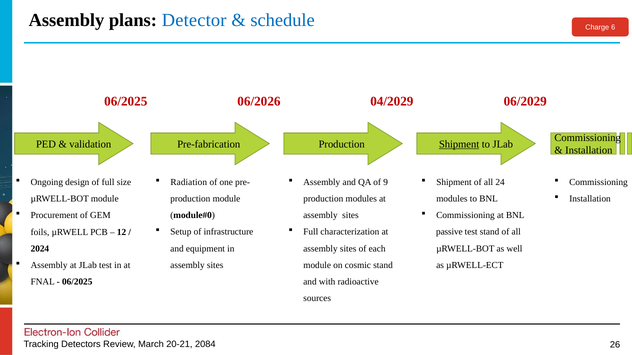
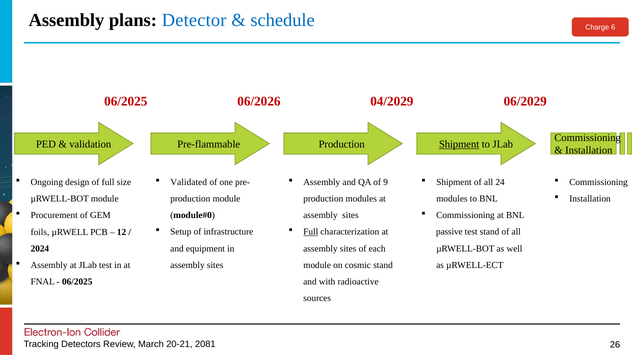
Pre-fabrication: Pre-fabrication -> Pre-flammable (209, 144)
Radiation: Radiation -> Validated (189, 183)
Full underline: none -> present (311, 232)
2084: 2084 -> 2081 (205, 345)
